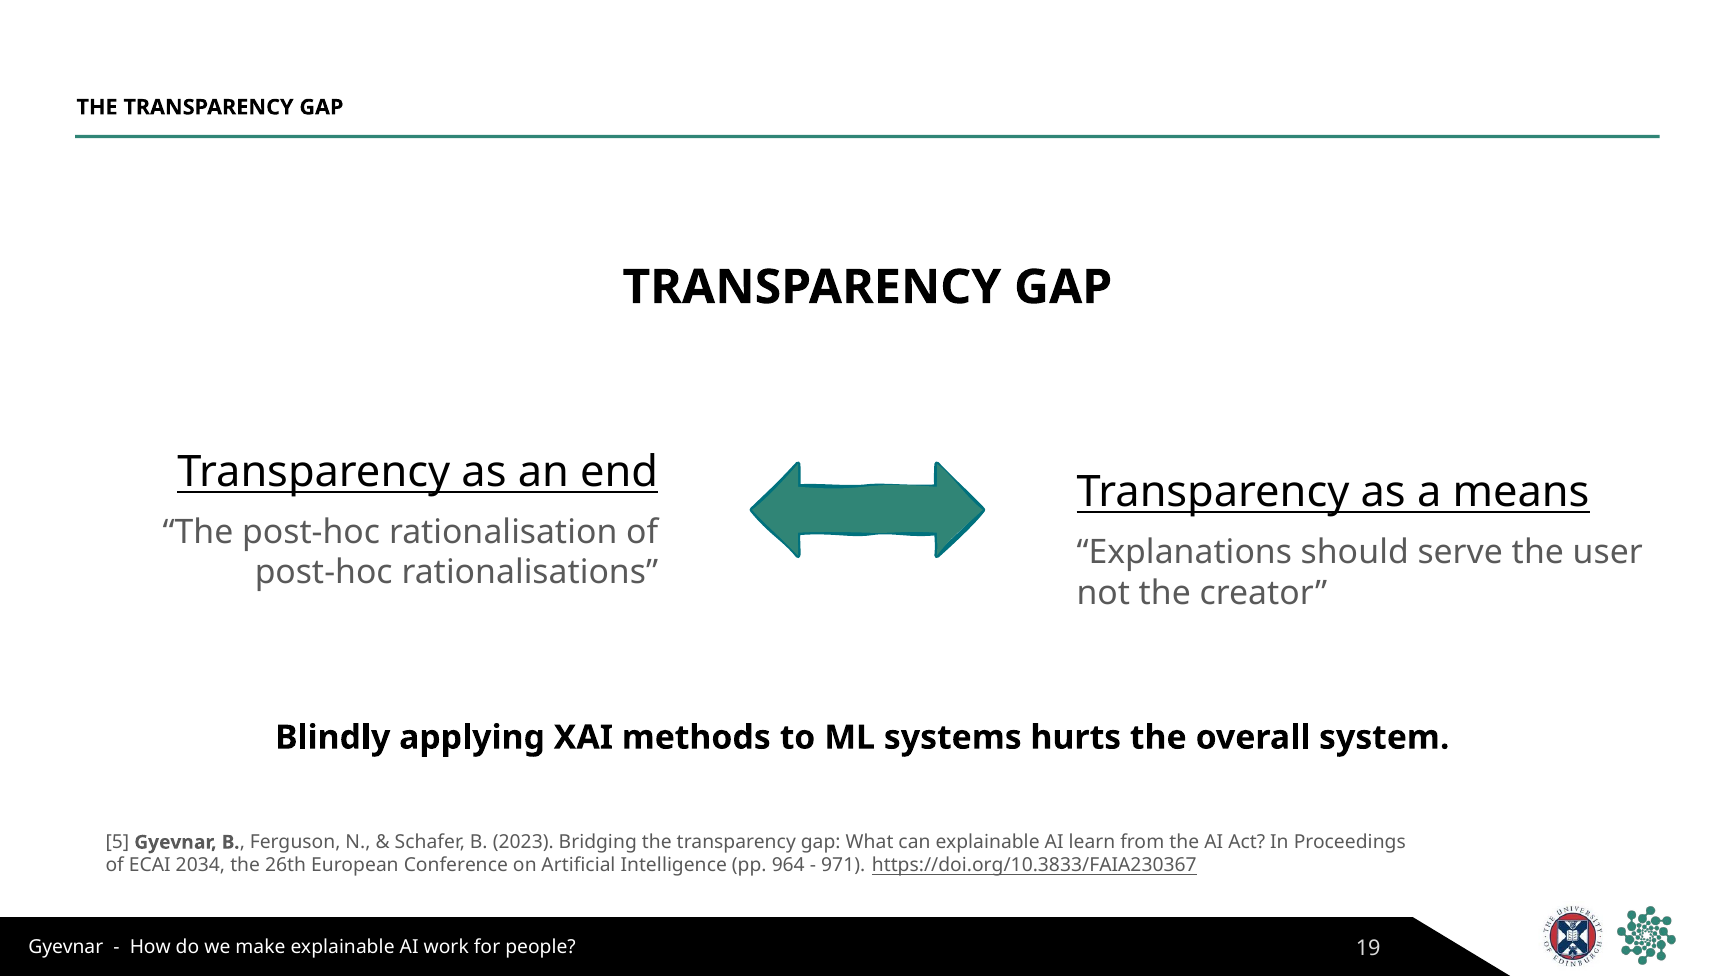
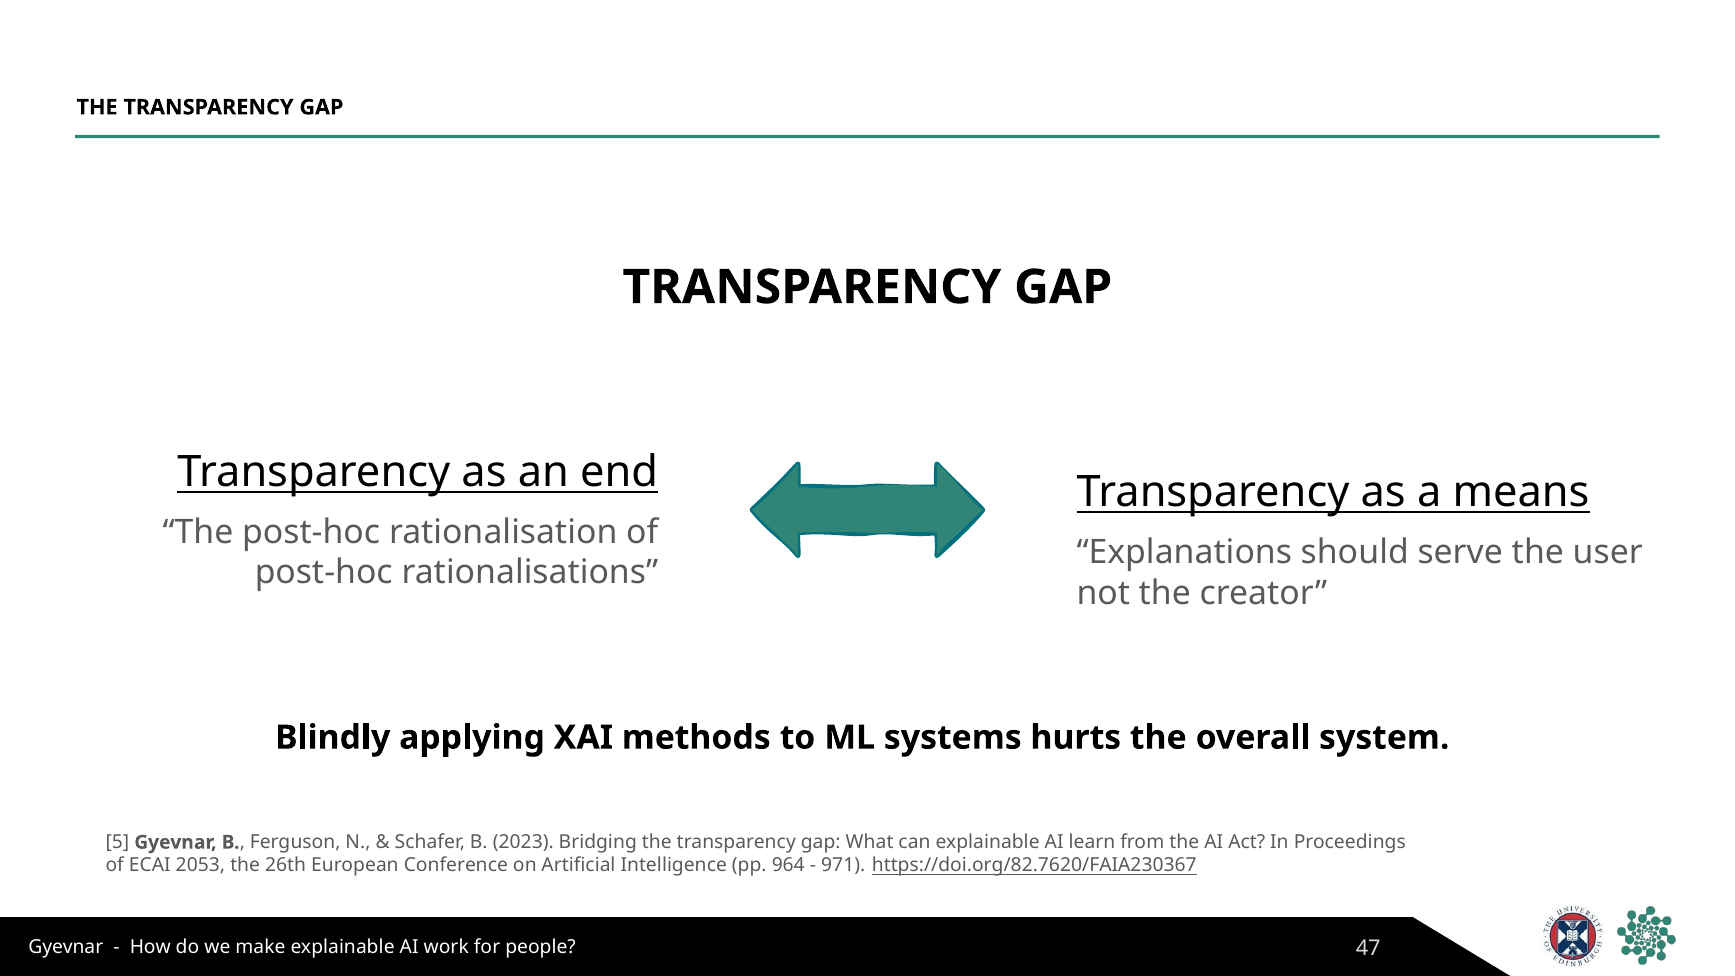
2034: 2034 -> 2053 (200, 865)
https://doi.org/10.3833/FAIA230367: https://doi.org/10.3833/FAIA230367 -> https://doi.org/82.7620/FAIA230367 (1034, 865)
19: 19 -> 47 (1368, 949)
